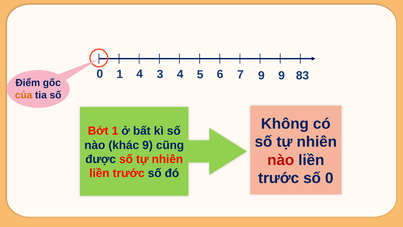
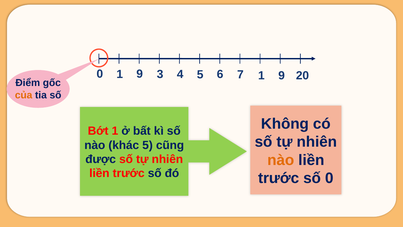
4: 4 -> 9 (140, 74)
7 9: 9 -> 1 (261, 75)
83: 83 -> 20 (302, 75)
khác 9: 9 -> 5 (148, 145)
nào colour: red -> orange (281, 160)
